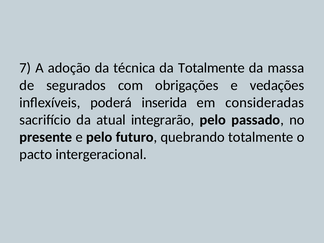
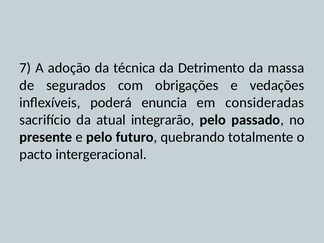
da Totalmente: Totalmente -> Detrimento (211, 68)
inserida: inserida -> enuncia (164, 103)
